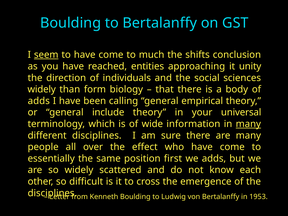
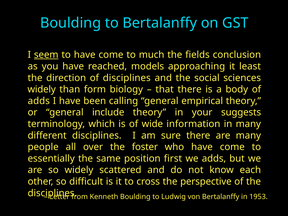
shifts: shifts -> fields (197, 55)
entities: entities -> models (148, 66)
unity: unity -> least (250, 66)
of individuals: individuals -> disciplines (127, 78)
universal: universal -> suggests (241, 112)
many underline: present -> none (248, 124)
effect: effect -> foster (145, 147)
emergence: emergence -> perspective (206, 182)
